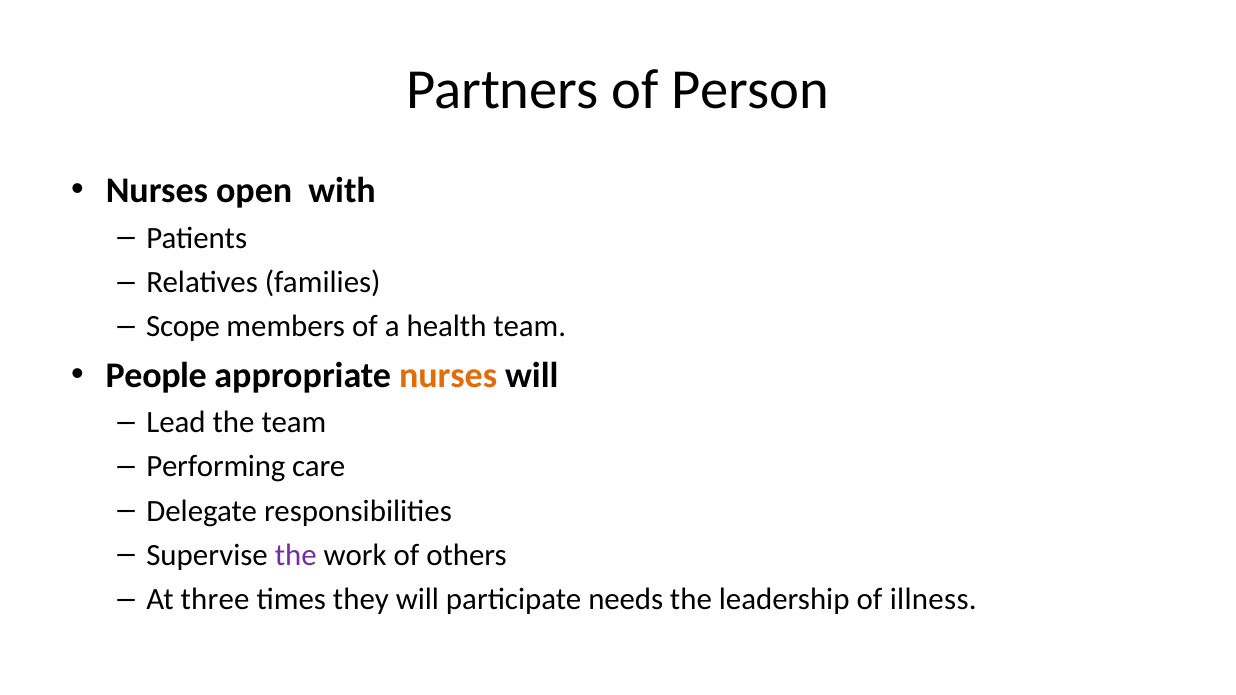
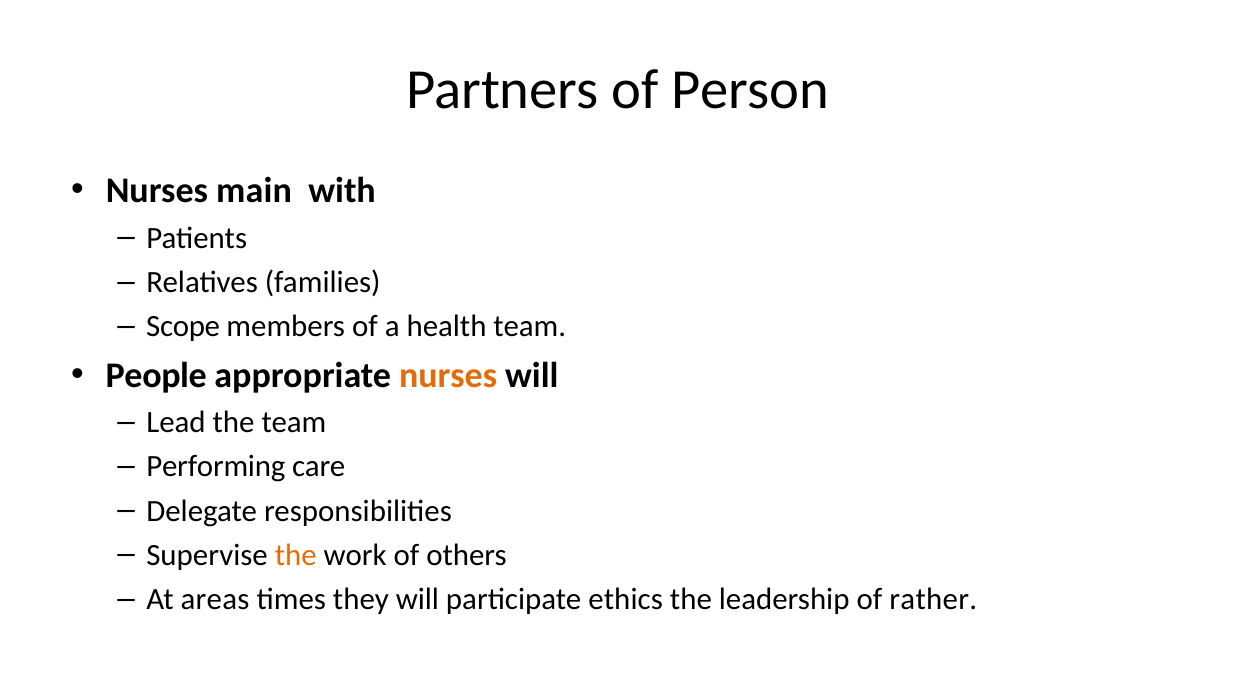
open: open -> main (254, 191)
the colour: purple -> orange (296, 555)
three: three -> areas (215, 600)
needs: needs -> ethics (626, 600)
illness: illness -> rather (933, 600)
